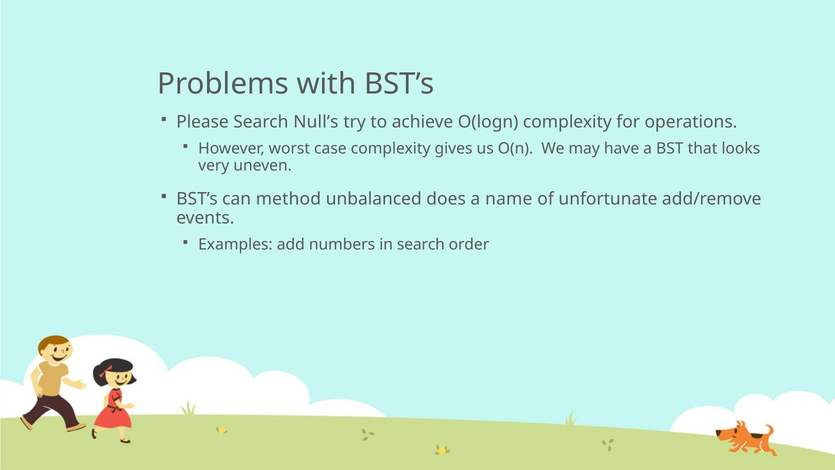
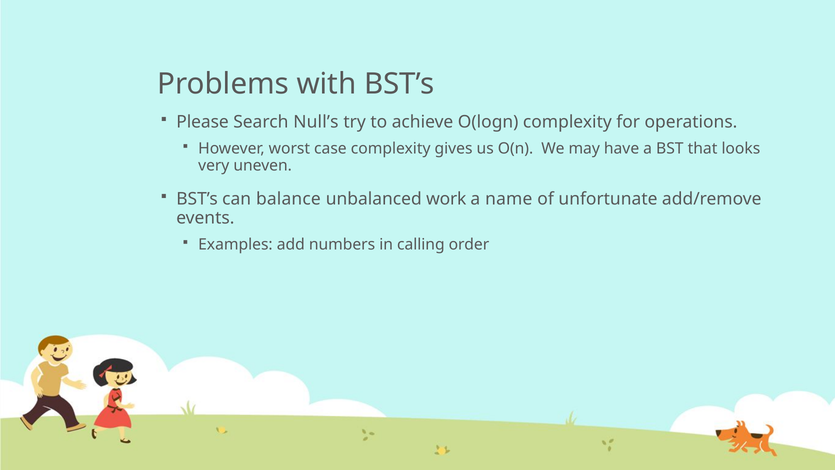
method: method -> balance (288, 199)
does: does -> work (446, 199)
in search: search -> calling (421, 244)
